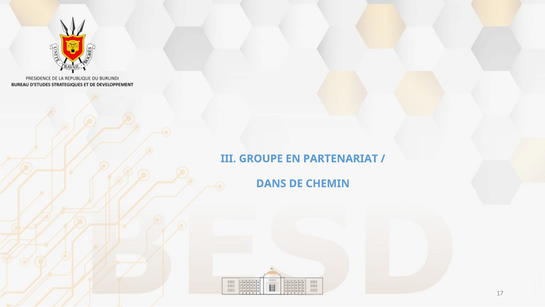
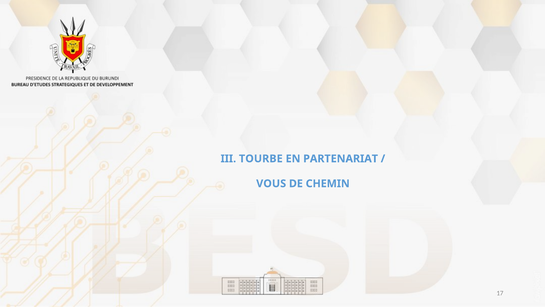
GROUPE: GROUPE -> TOURBE (261, 158)
DANS: DANS -> VOUS (271, 183)
